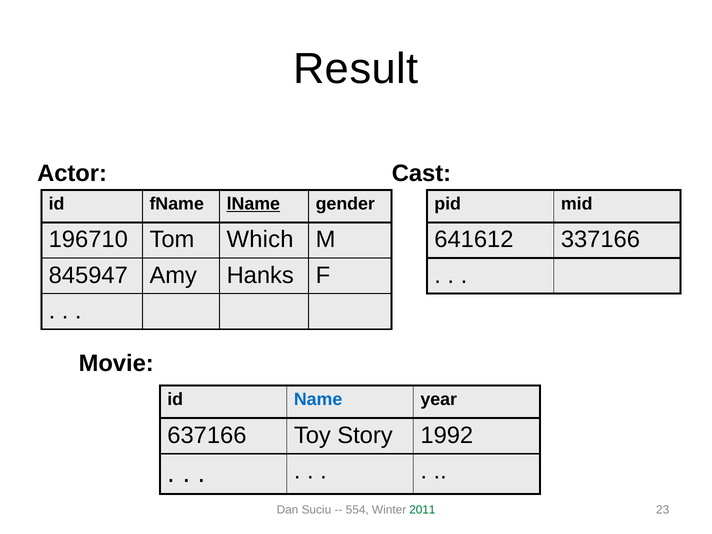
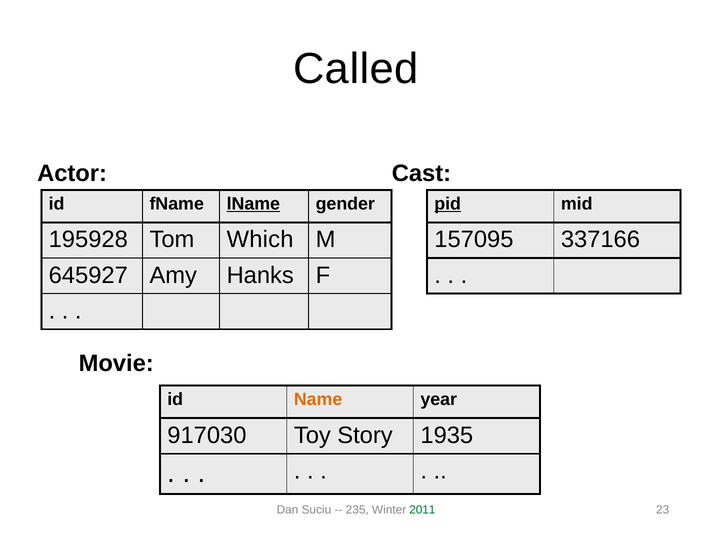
Result: Result -> Called (356, 69)
pid underline: none -> present (448, 204)
196710: 196710 -> 195928 (88, 240)
641612: 641612 -> 157095 (474, 240)
845947: 845947 -> 645927 (88, 275)
Name colour: blue -> orange (318, 399)
637166: 637166 -> 917030 (207, 435)
1992: 1992 -> 1935 (447, 435)
554: 554 -> 235 (357, 510)
